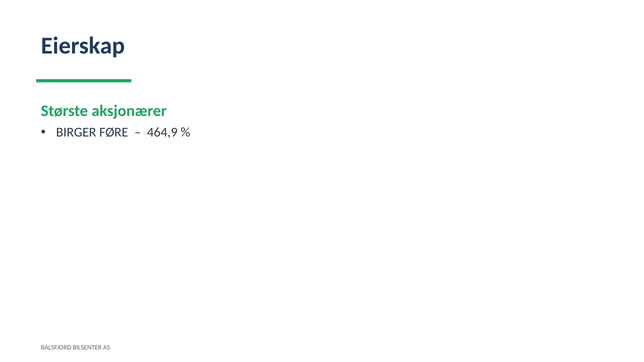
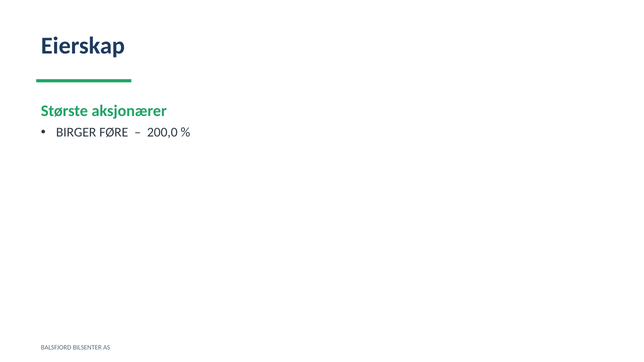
464,9: 464,9 -> 200,0 (162, 132)
